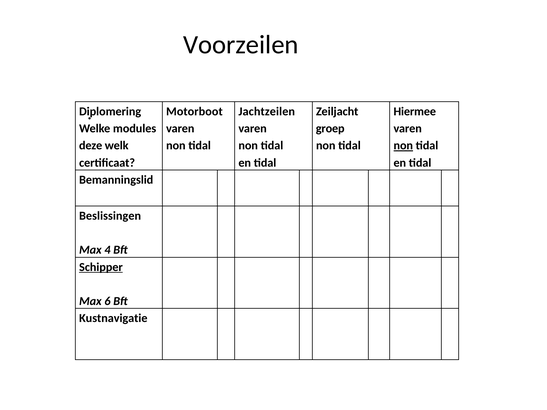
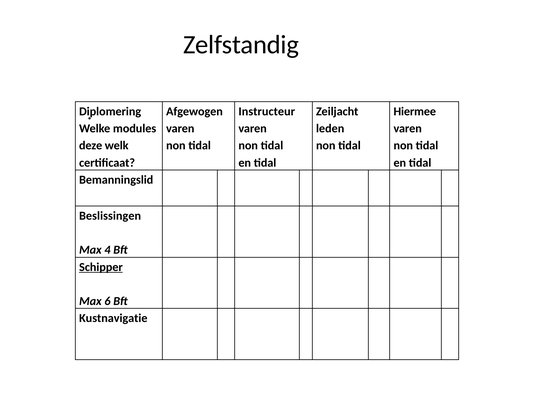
Voorzeilen: Voorzeilen -> Zelfstandig (241, 45)
Motorboot: Motorboot -> Afgewogen (194, 112)
Jachtzeilen: Jachtzeilen -> Instructeur (267, 112)
groep: groep -> leden (330, 129)
non underline: present -> none (403, 146)
